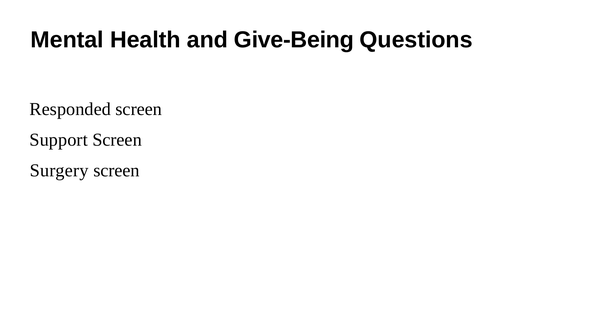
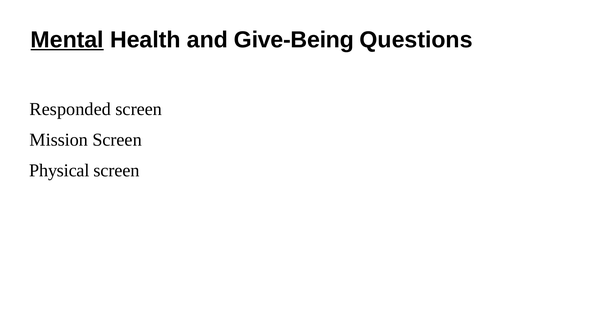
Mental underline: none -> present (67, 40)
Support: Support -> Mission (59, 140)
Surgery: Surgery -> Physical (59, 170)
